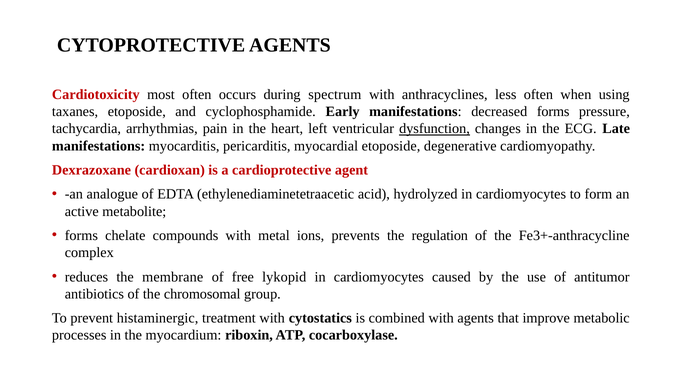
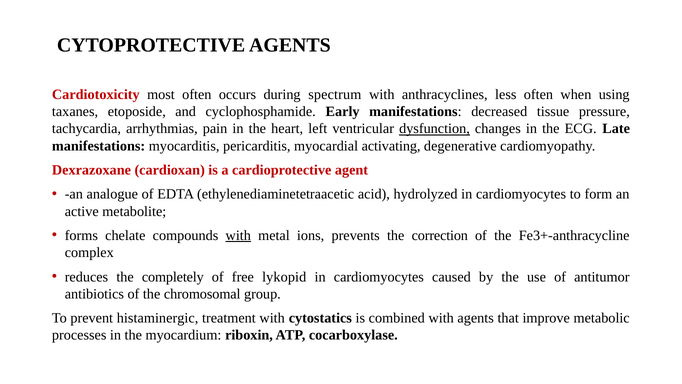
decreased forms: forms -> tissue (553, 112)
myocardial etoposide: etoposide -> activating (391, 146)
with underline: none -> present (238, 235)
regulation: regulation -> correction (440, 235)
membrane: membrane -> completely (173, 277)
